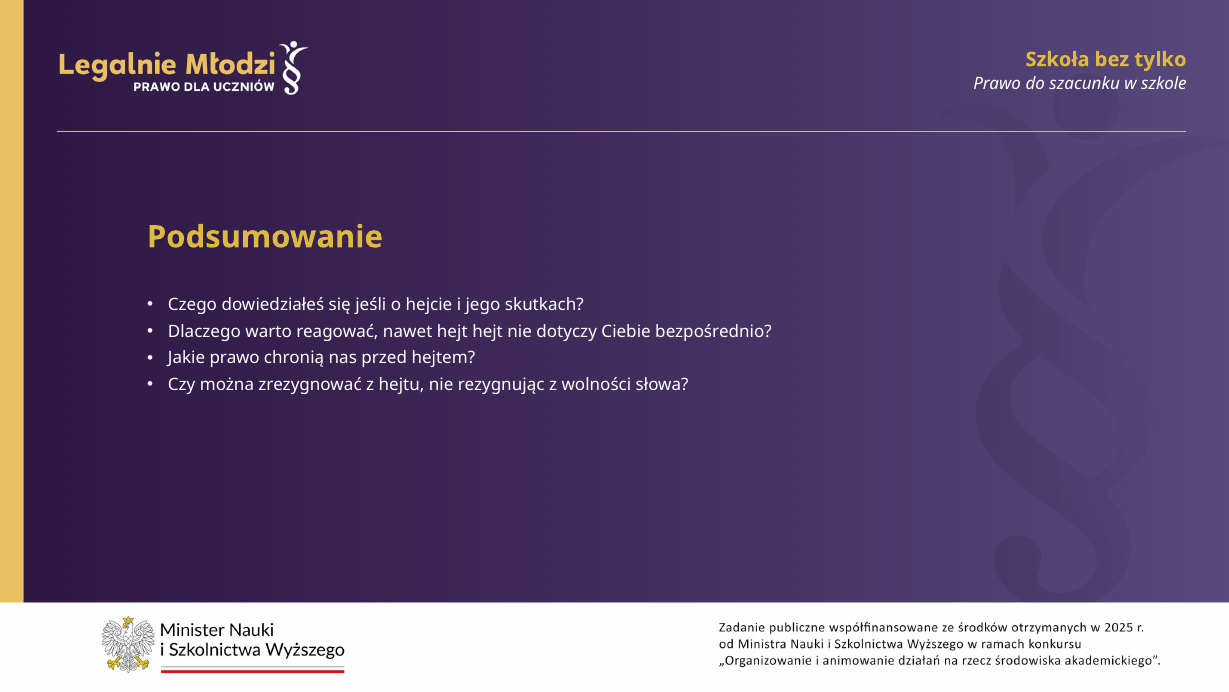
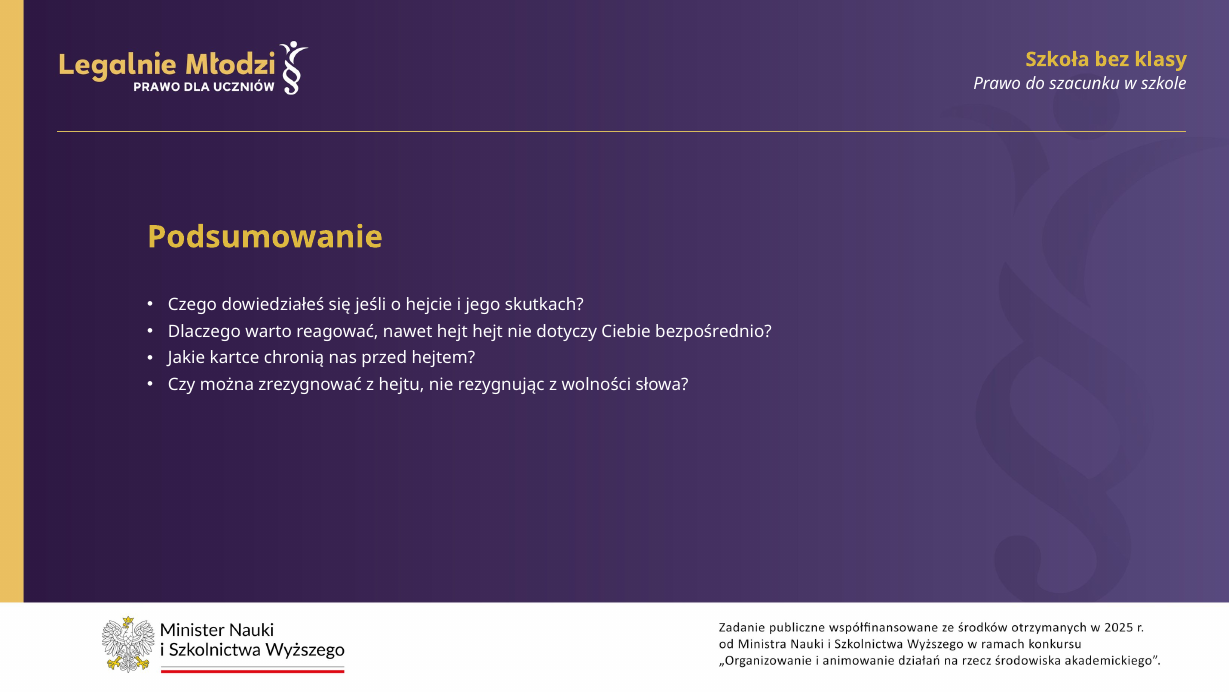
tylko: tylko -> klasy (1161, 59)
Jakie prawo: prawo -> kartce (235, 358)
